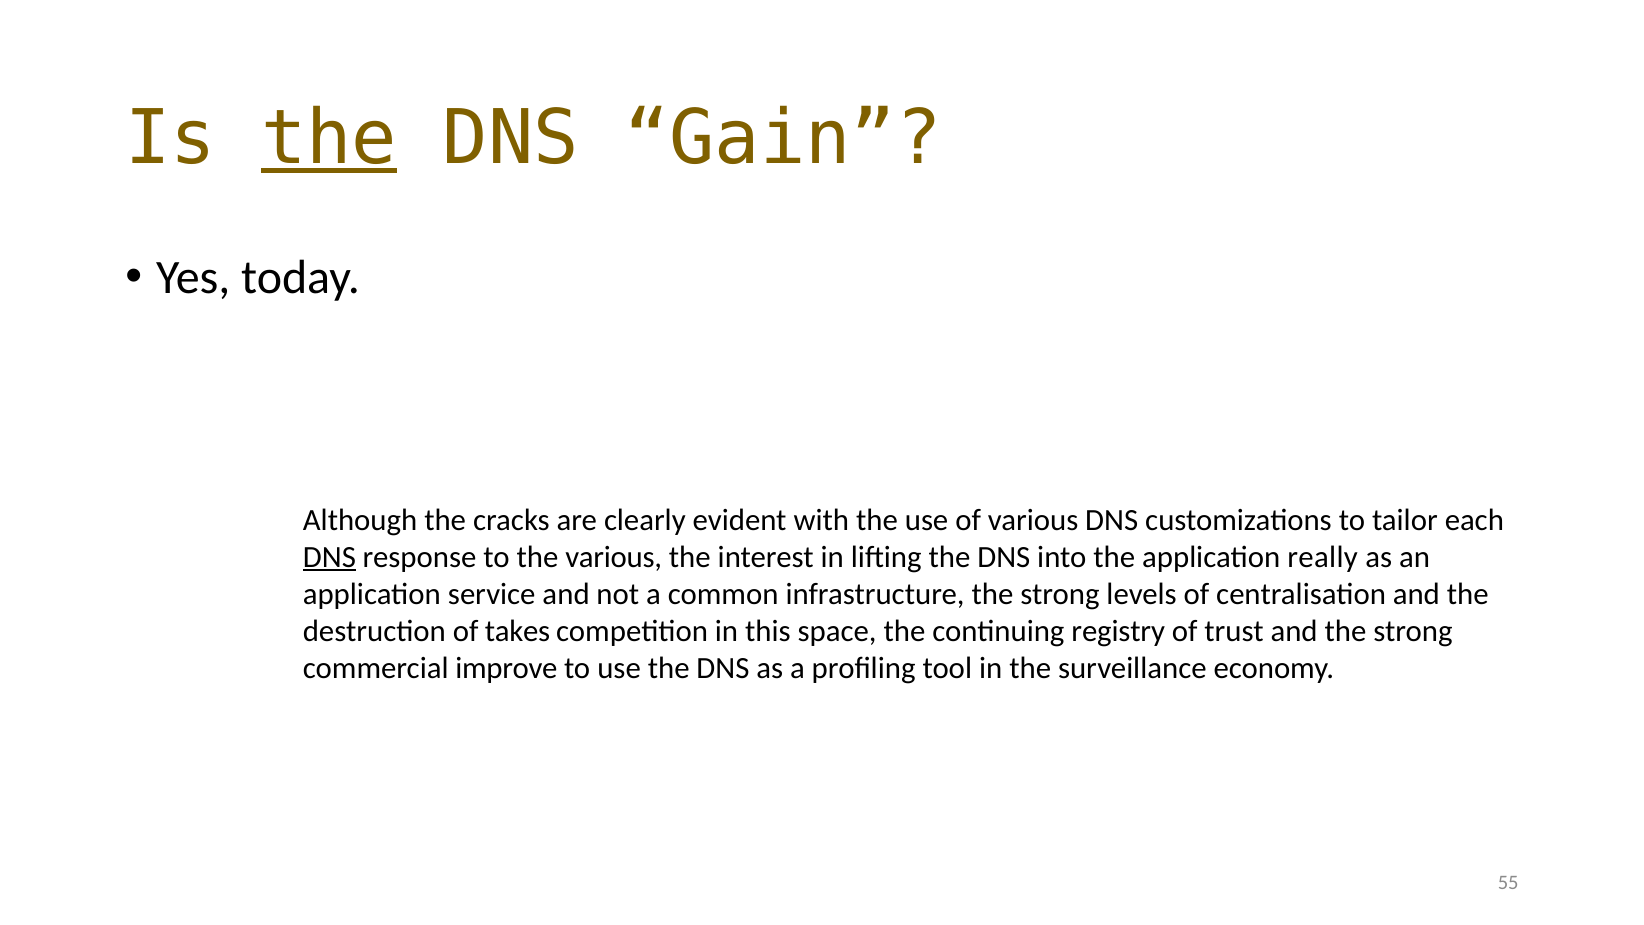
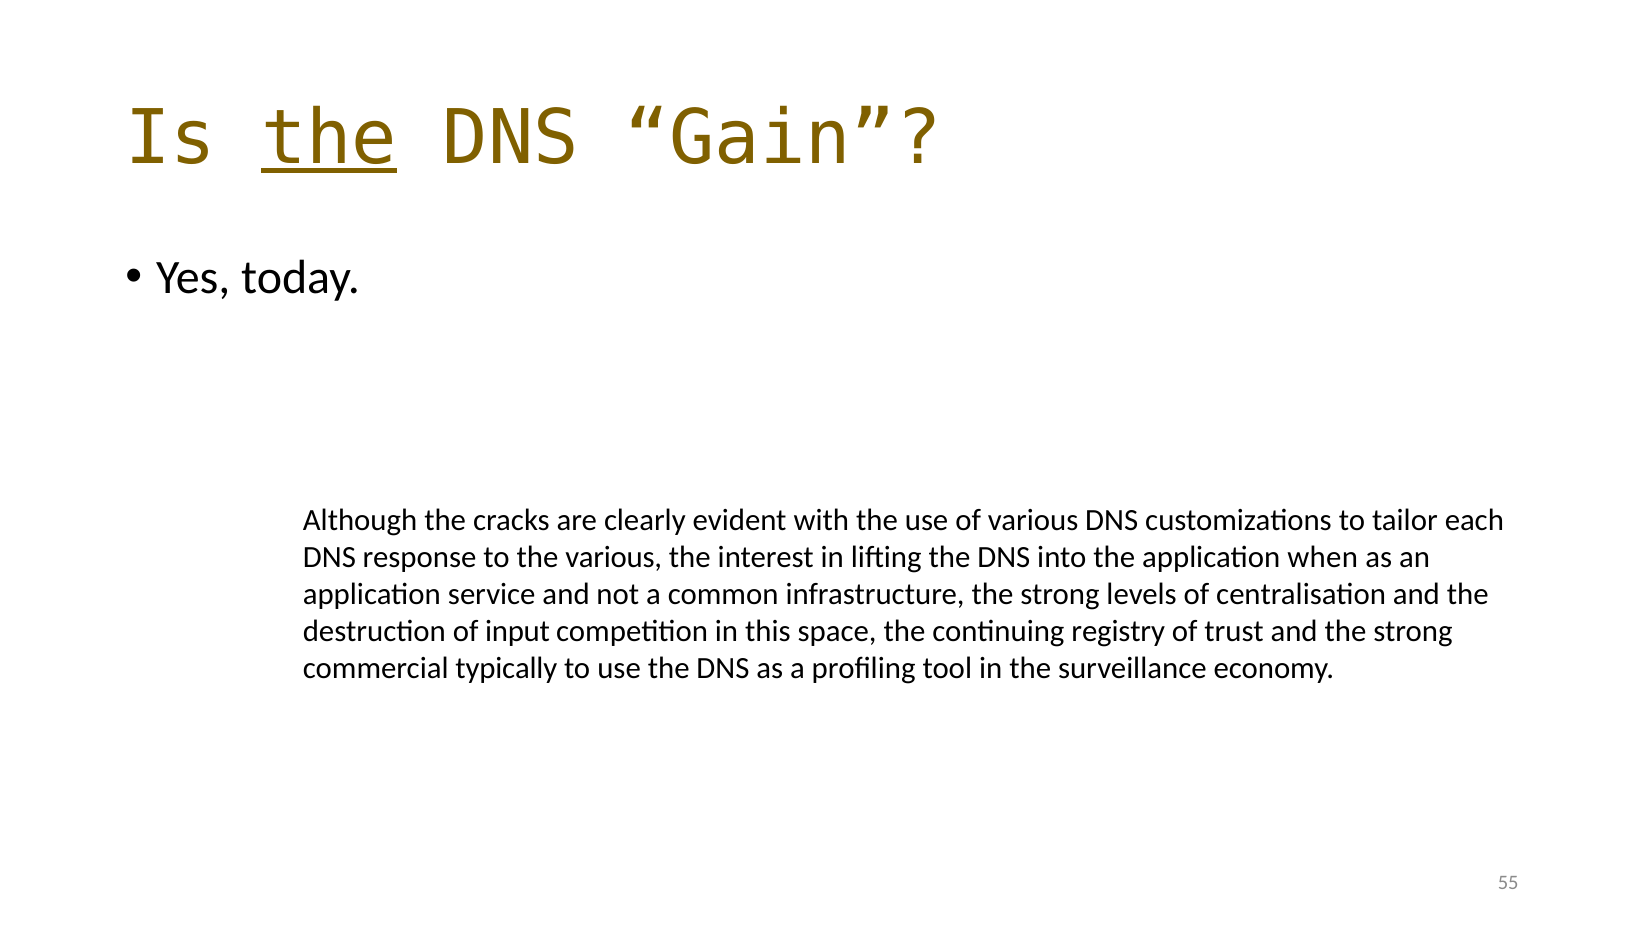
DNS underline: present -> none (329, 557)
really: really -> when (1323, 557)
takes: takes -> input (518, 631)
improve: improve -> typically (506, 668)
